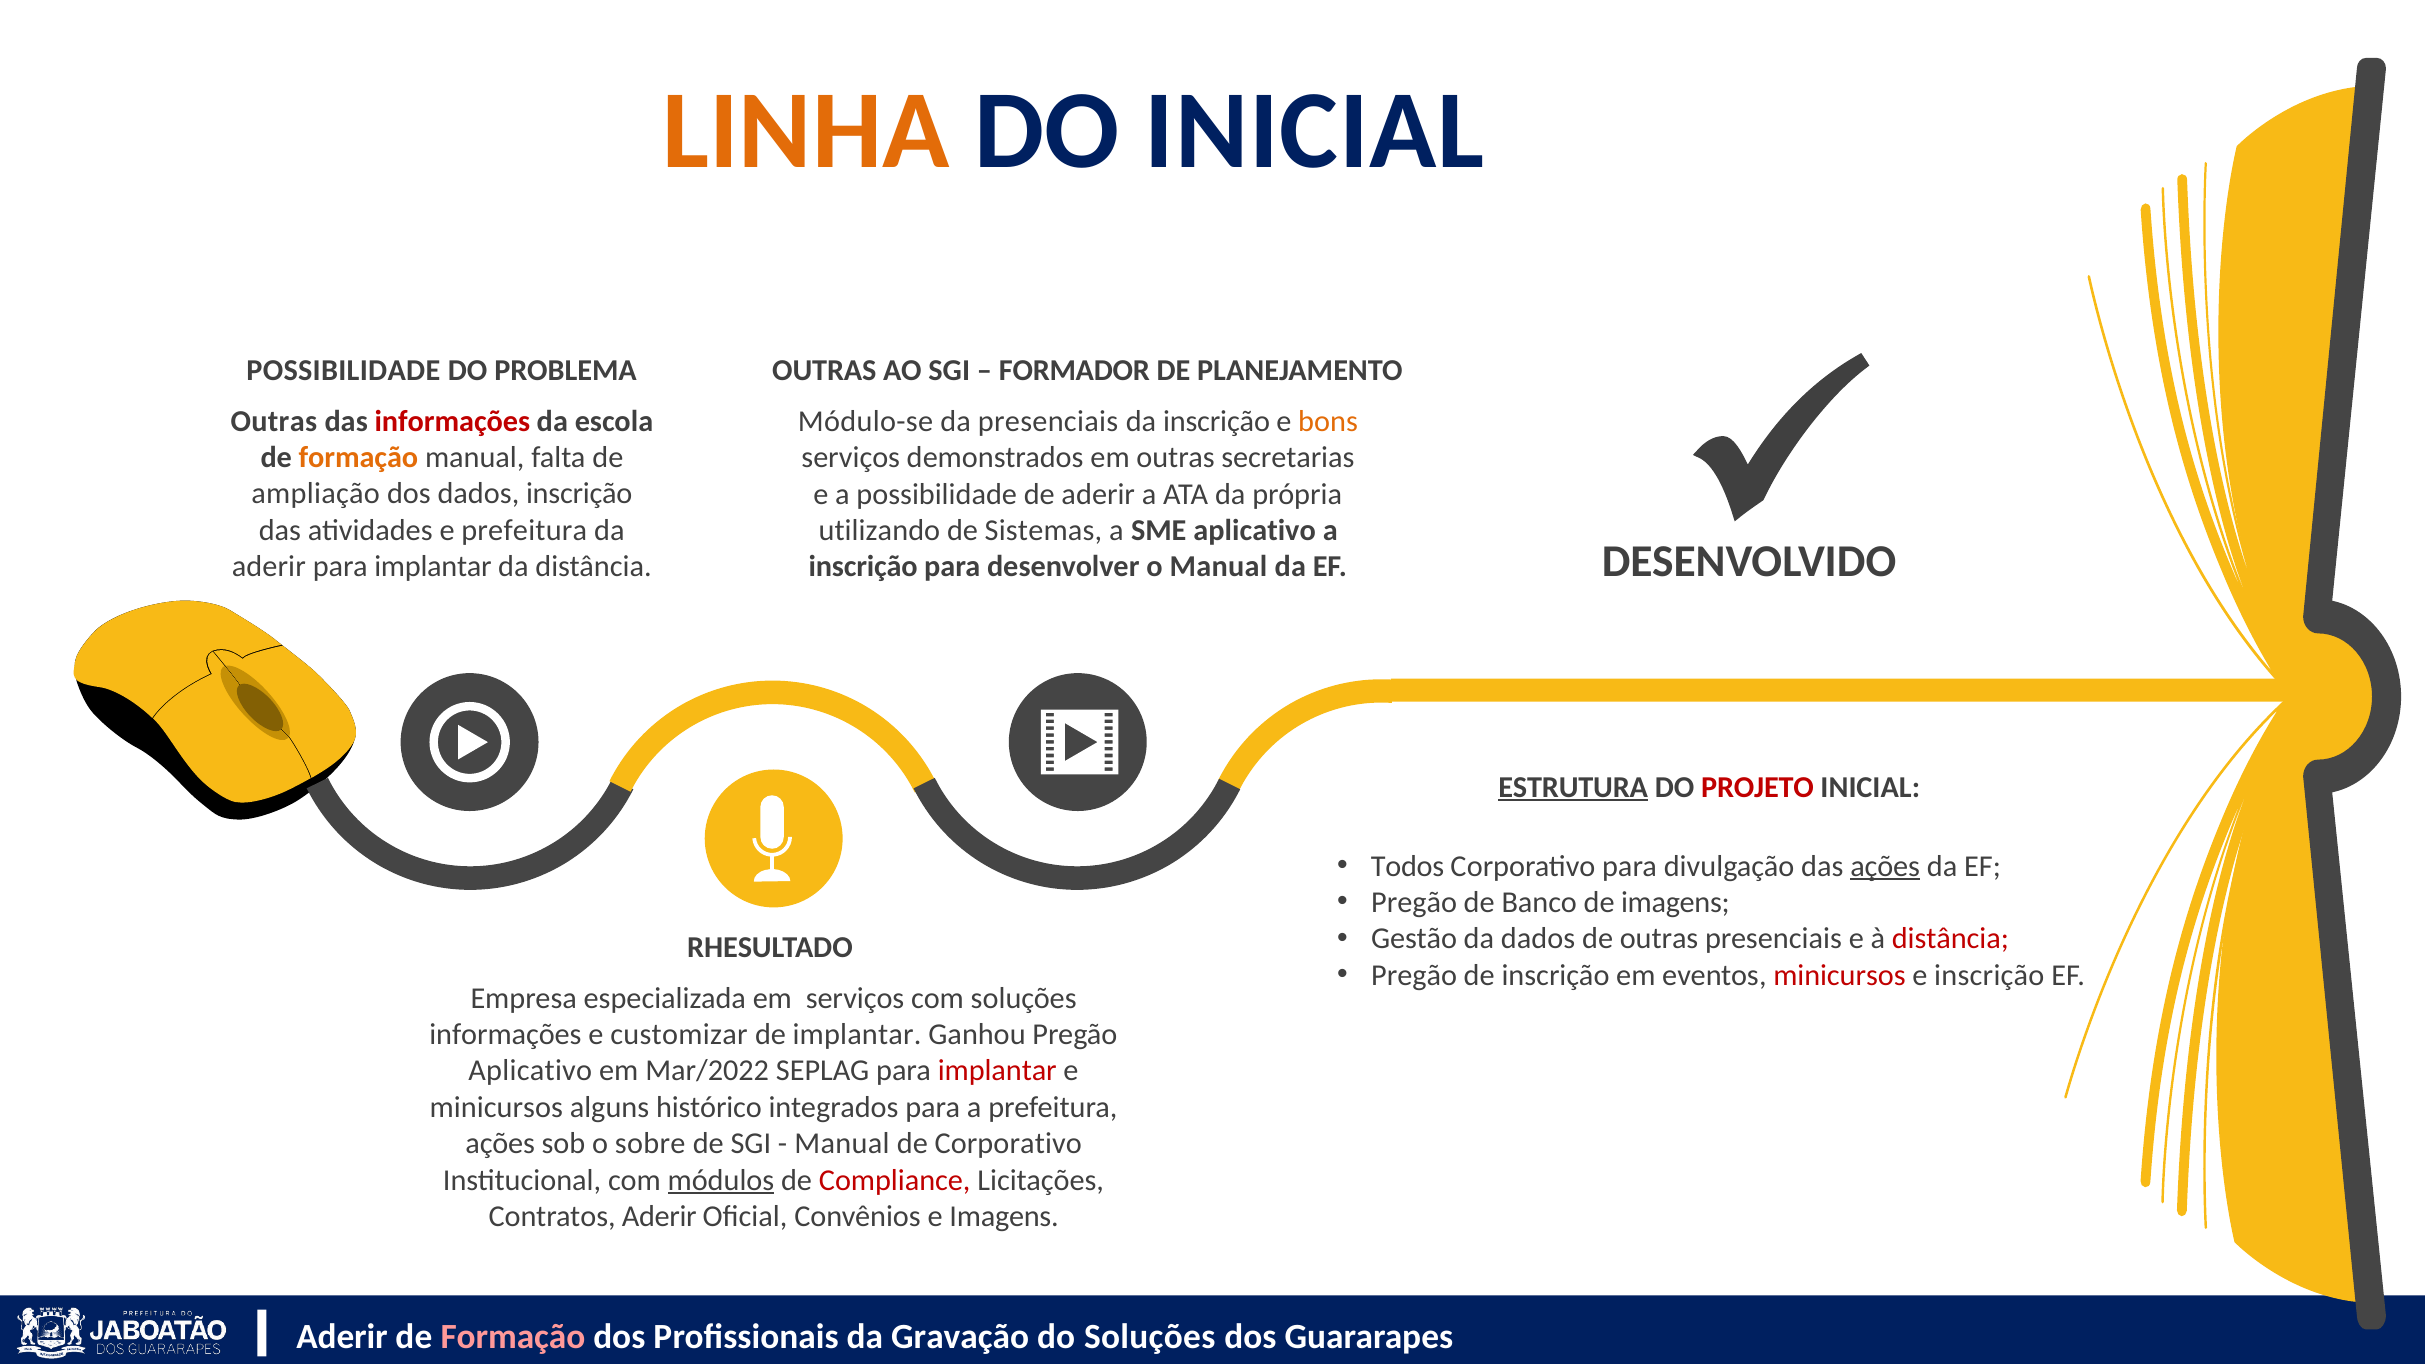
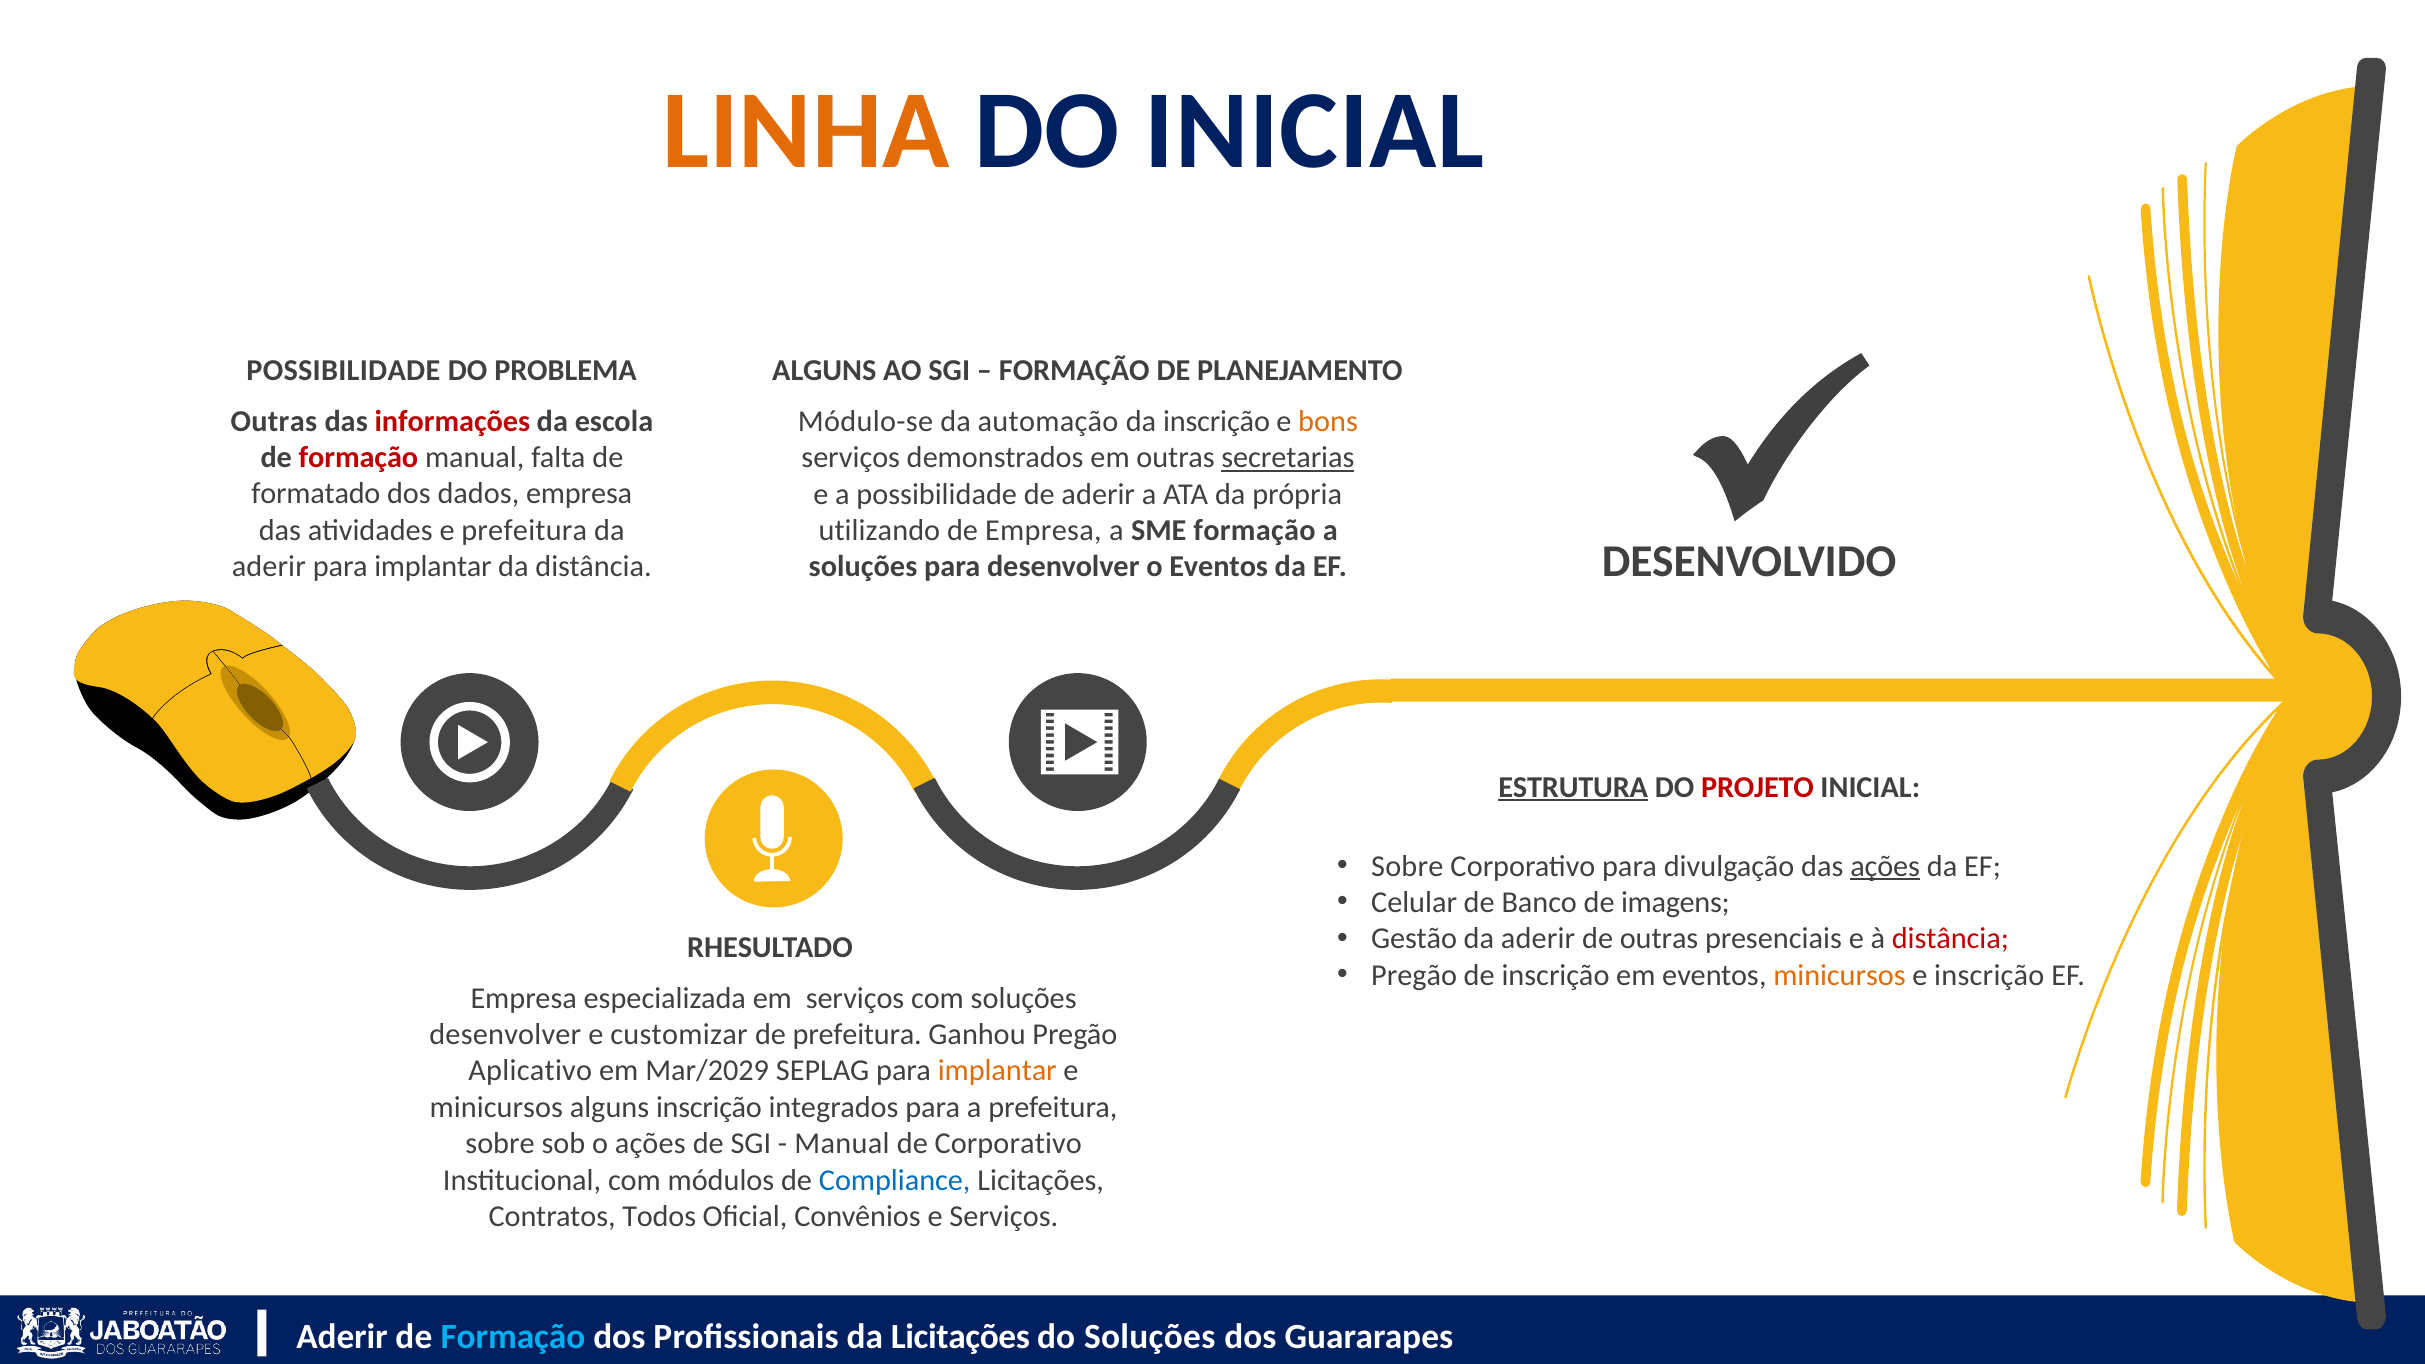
OUTRAS: OUTRAS -> ALGUNS (824, 371)
FORMADOR: FORMADOR -> FORMAÇÃO (1074, 371)
da presenciais: presenciais -> automação (1048, 421)
formação colour: orange -> red (358, 458)
secretarias underline: none -> present (1288, 458)
ampliação: ampliação -> formatado (316, 494)
dados inscrição: inscrição -> empresa (579, 494)
de Sistemas: Sistemas -> Empresa (1043, 530)
SME aplicativo: aplicativo -> formação (1255, 530)
inscrição: inscrição -> soluções (863, 567)
o Manual: Manual -> Eventos (1219, 567)
Todos: Todos -> Sobre (1407, 866)
Pregão: Pregão -> Celular (1414, 903)
Gestão da dados: dados -> aderir (1538, 939)
minicursos colour: red -> orange (1839, 975)
informações: informações -> desenvolver (505, 1035)
de implantar: implantar -> prefeitura (857, 1035)
Mar/2022: Mar/2022 -> Mar/2029 (707, 1071)
implantar colour: red -> orange (997, 1071)
alguns histórico: histórico -> inscrição (709, 1107)
ações: ações -> sobre (500, 1144)
o sobre: sobre -> ações (650, 1144)
módulos underline: present -> none (721, 1180)
Compliance colour: red -> blue (895, 1180)
Contratos Aderir: Aderir -> Todos (659, 1216)
e Imagens: Imagens -> Serviços (1004, 1216)
Formação colour: pink -> light blue (513, 1337)
da Gravação: Gravação -> Licitações (960, 1337)
